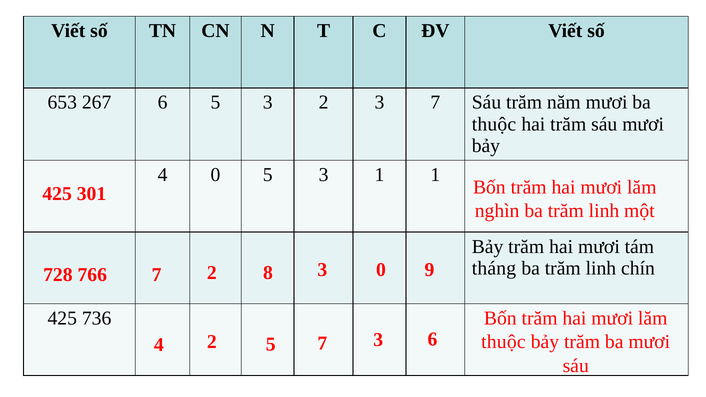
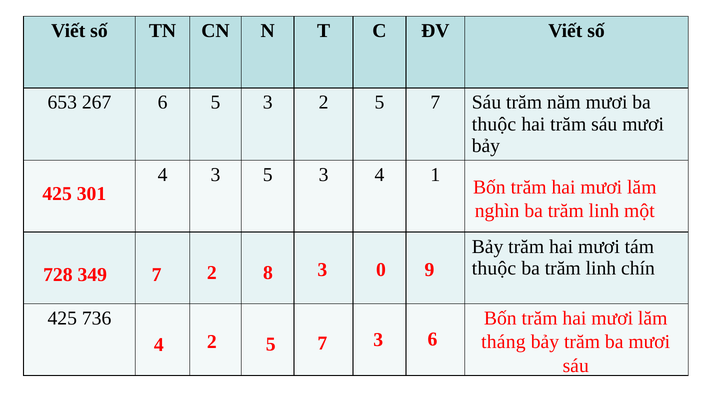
2 3: 3 -> 5 (379, 103)
0: 0 -> 3 (215, 175)
3 1: 1 -> 4 (379, 175)
tháng: tháng -> thuộc (494, 268)
766: 766 -> 349 (92, 275)
thuộc: thuộc -> tháng (503, 342)
